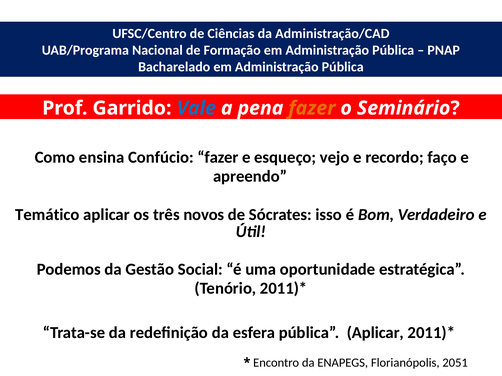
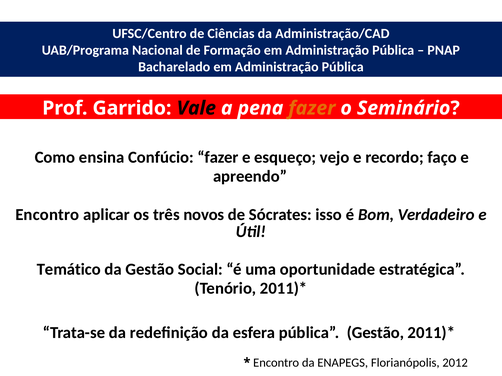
Vale colour: blue -> black (196, 108)
Temático: Temático -> Encontro (47, 215)
Podemos: Podemos -> Temático (69, 270)
pública Aplicar: Aplicar -> Gestão (375, 333)
2051: 2051 -> 2012 (455, 363)
